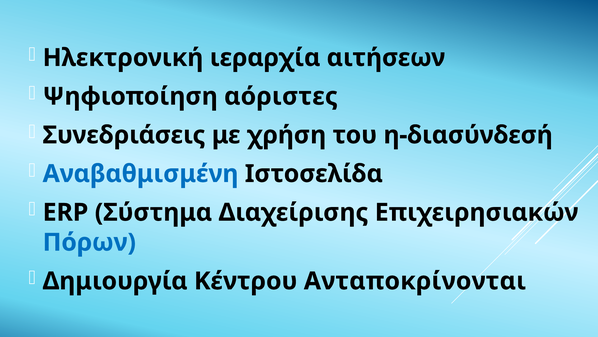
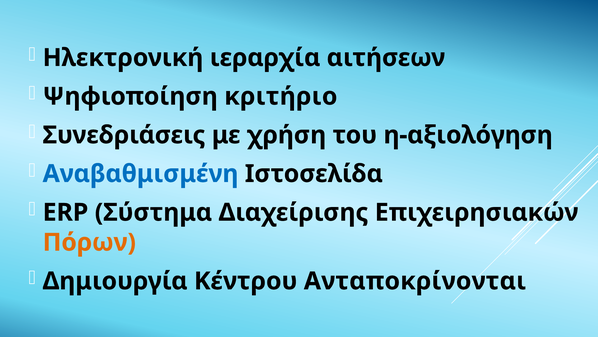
αόριστες: αόριστες -> κριτήριο (281, 96)
η-διασύνδεσή: η-διασύνδεσή -> η-αξιολόγηση (468, 135)
Πόρων colour: blue -> orange (89, 242)
